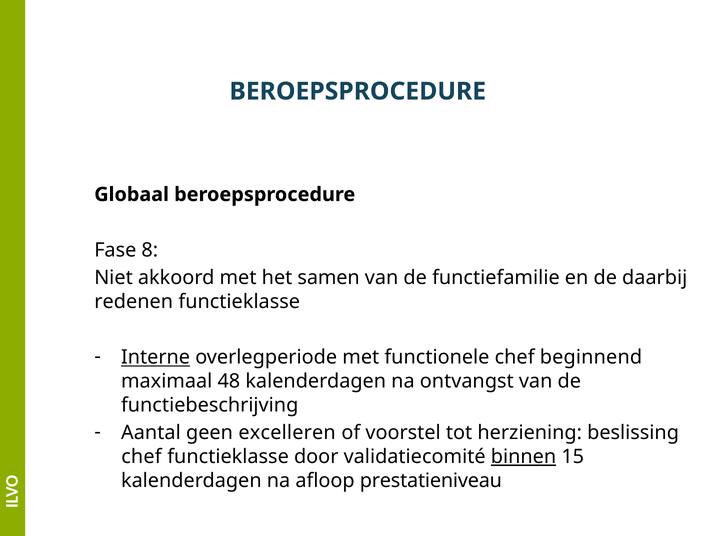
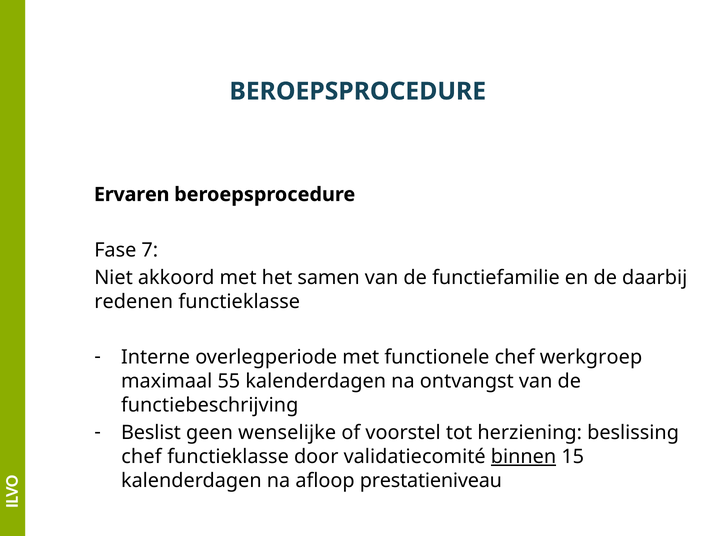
Globaal: Globaal -> Ervaren (132, 194)
8: 8 -> 7 (150, 250)
Interne underline: present -> none (156, 357)
beginnend: beginnend -> werkgroep (591, 357)
48: 48 -> 55 (229, 381)
Aantal: Aantal -> Beslist (151, 432)
excelleren: excelleren -> wenselijke (287, 432)
